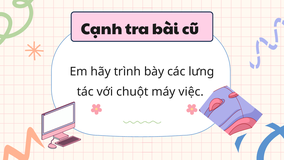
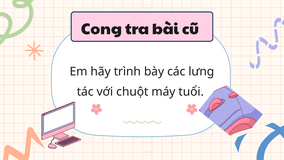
Cạnh: Cạnh -> Cong (102, 29)
việc: việc -> tuổi (191, 92)
